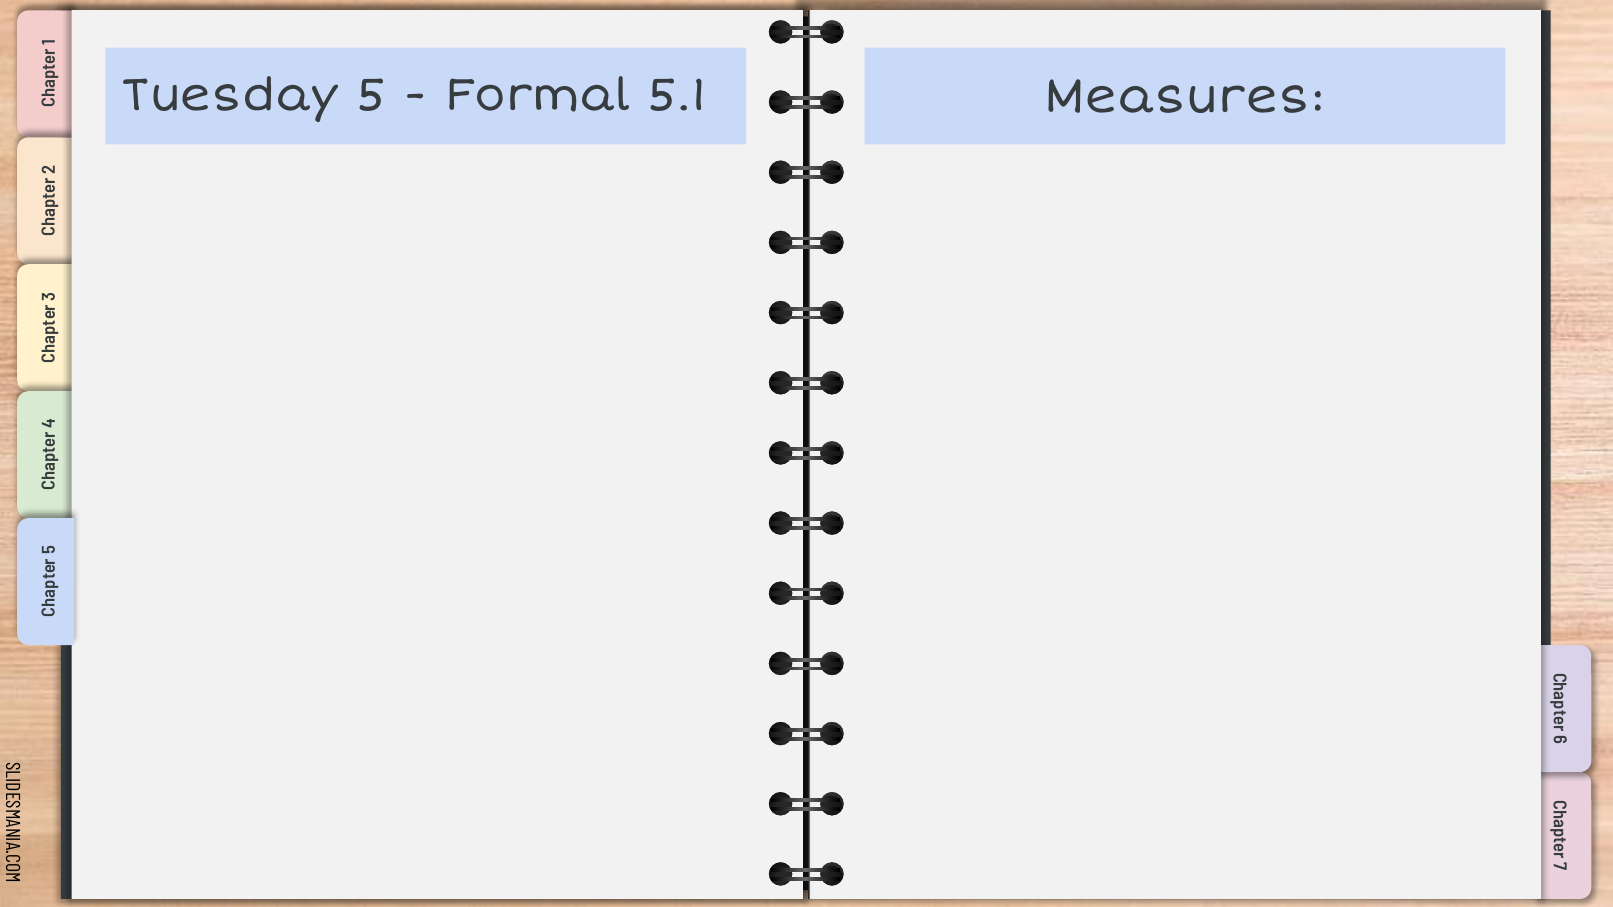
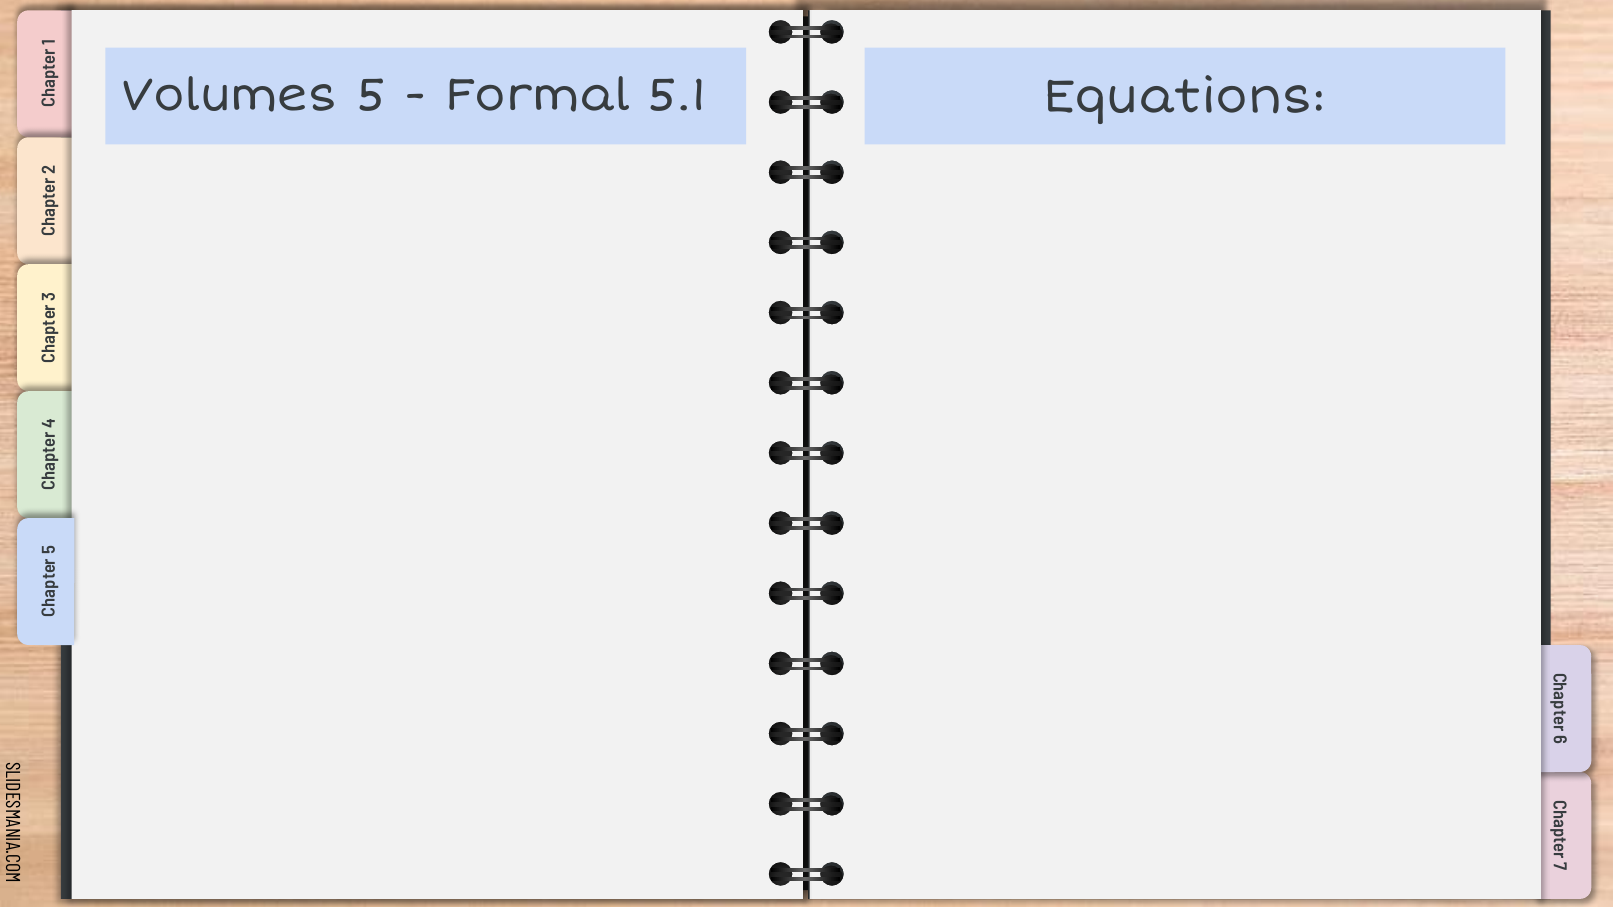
Tuesday: Tuesday -> Volumes (230, 95)
Measures: Measures -> Equations (1185, 96)
